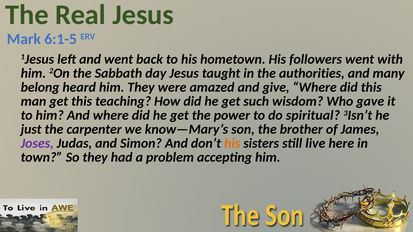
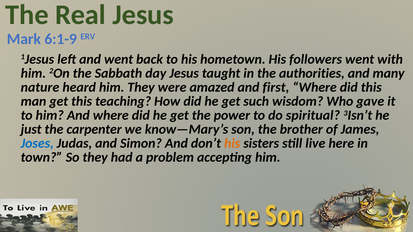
6:1-5: 6:1-5 -> 6:1-9 (61, 39)
belong: belong -> nature (40, 87)
give: give -> first (276, 87)
Joses colour: purple -> blue (37, 144)
